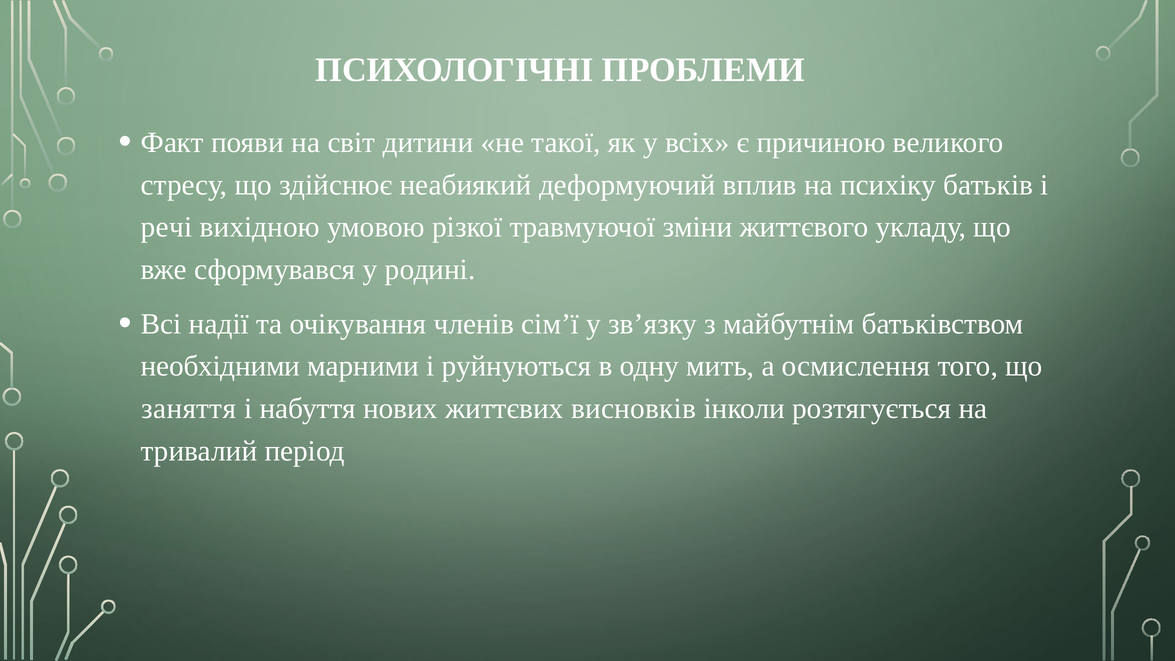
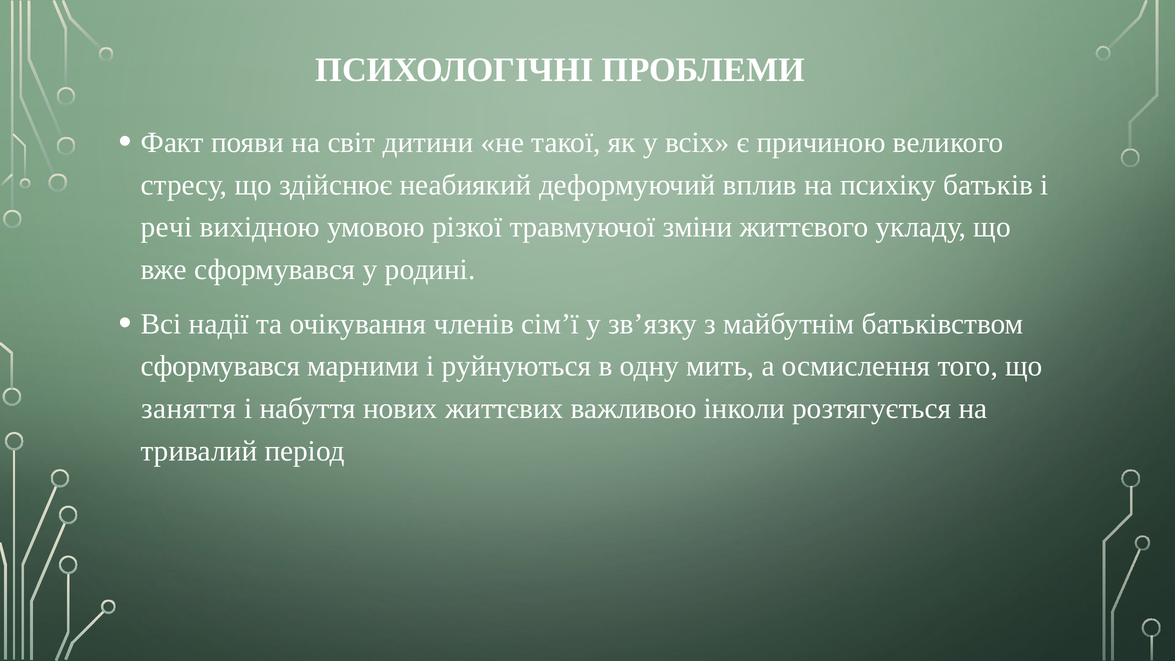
необхідними: необхідними -> сформувався (220, 366)
висновків: висновків -> важливою (634, 409)
